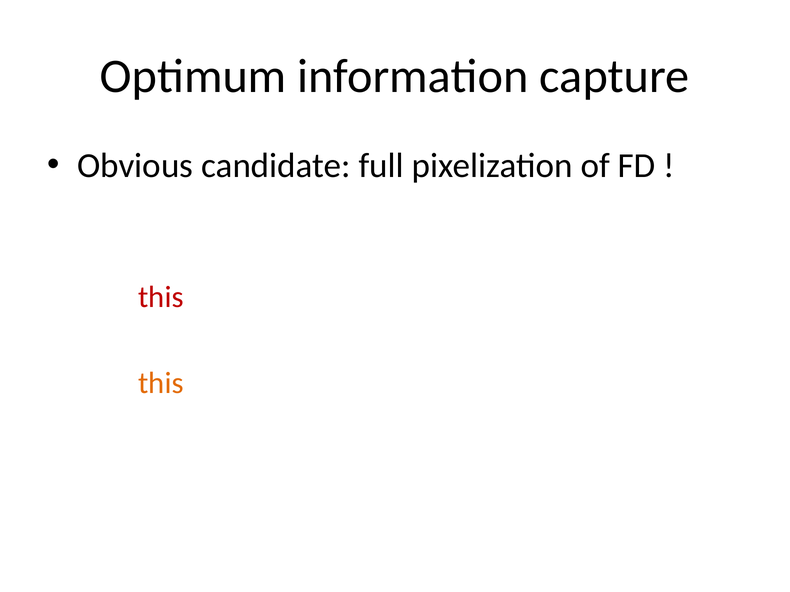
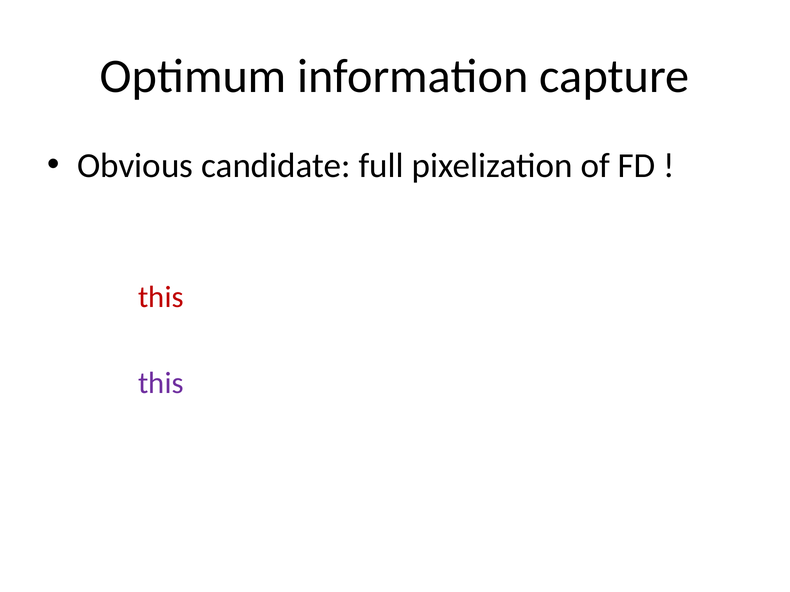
this colour: orange -> purple (161, 383)
